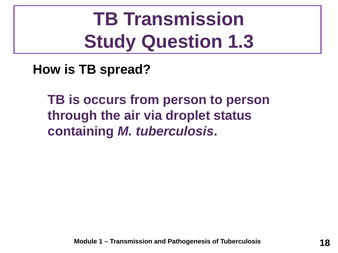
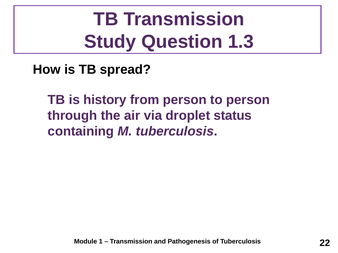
occurs: occurs -> history (105, 100)
18: 18 -> 22 (325, 244)
